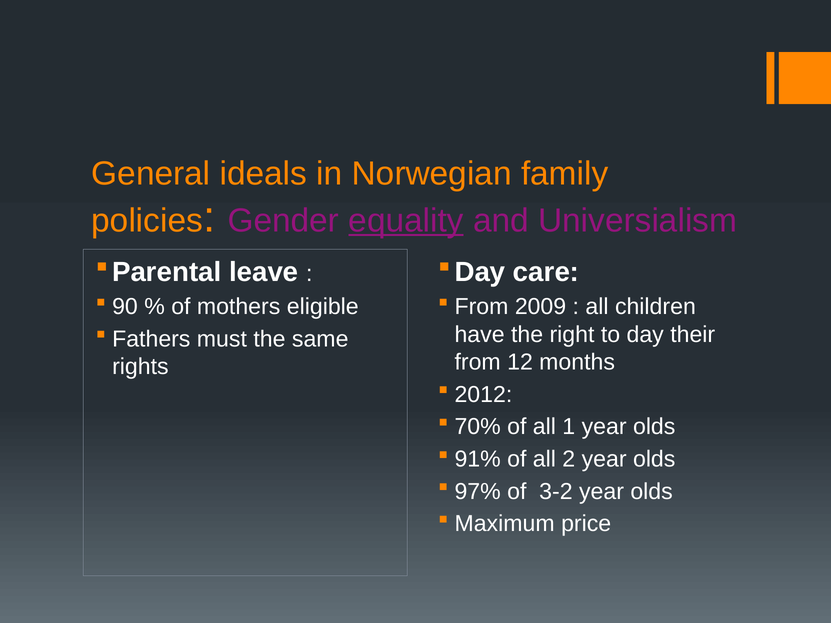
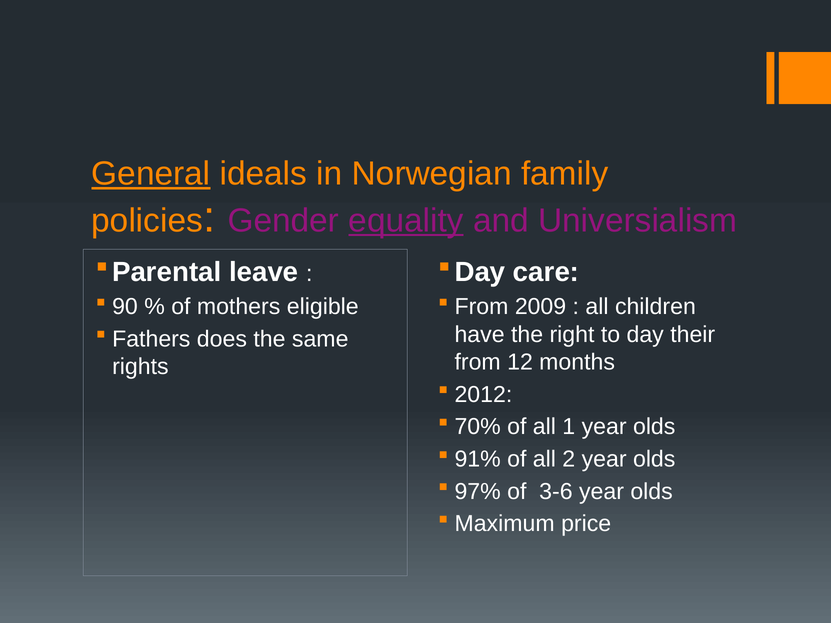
General underline: none -> present (151, 174)
must: must -> does (222, 339)
3-2: 3-2 -> 3-6 (556, 492)
